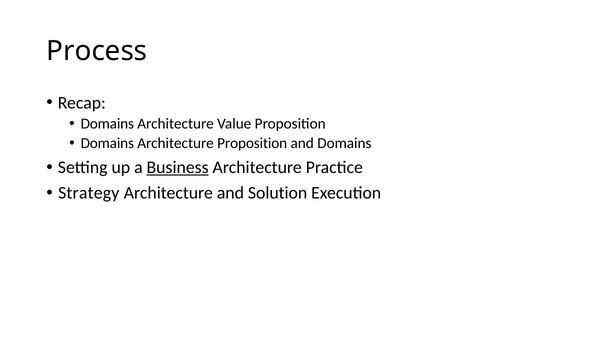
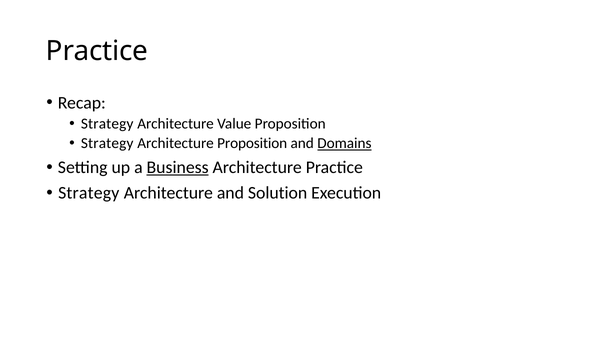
Process: Process -> Practice (97, 51)
Domains: Domains -> Strategy (107, 124)
Domains: Domains -> Strategy (107, 144)
Domains underline: none -> present (344, 144)
